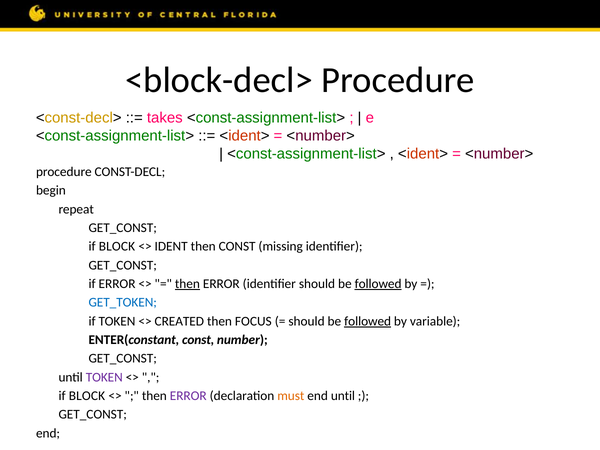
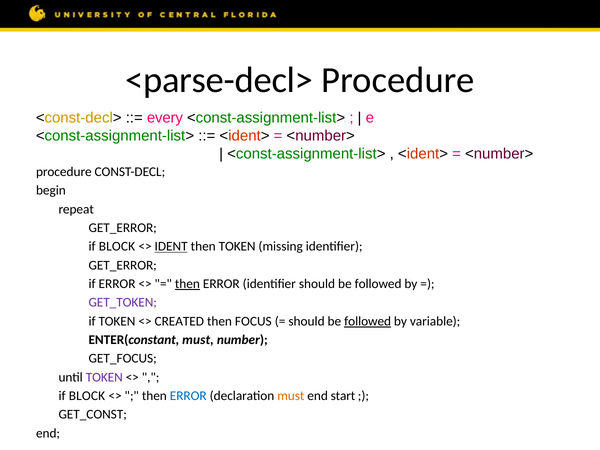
<block-decl>: <block-decl> -> <parse-decl> (219, 80)
takes: takes -> every (165, 118)
GET_CONST: GET_CONST -> GET_ERROR (123, 228)
IDENT underline: none -> present (171, 247)
then CONST: CONST -> TOKEN (237, 247)
GET_CONST: GET_CONST -> GET_ERROR (123, 265)
followed underline: present -> none (378, 284)
GET_TOKEN colour: blue -> purple (123, 303)
ENTER(constant const: const -> must (198, 340)
GET_CONST: GET_CONST -> GET_FOCUS (123, 359)
ERROR colour: purple -> blue (188, 396)
end until: until -> start (343, 396)
